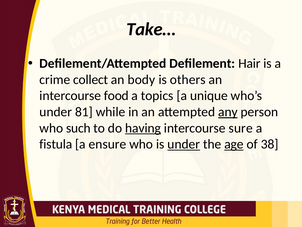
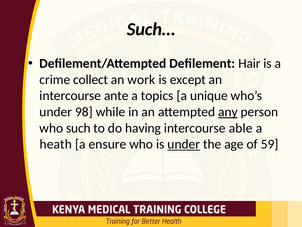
Take…: Take… -> Such… (151, 29)
body: body -> work (141, 79)
others: others -> except (188, 79)
food: food -> ante (116, 96)
81: 81 -> 98 (84, 112)
having underline: present -> none (143, 128)
sure: sure -> able (241, 128)
fistula: fistula -> heath (56, 144)
age underline: present -> none (234, 144)
38: 38 -> 59 (270, 144)
